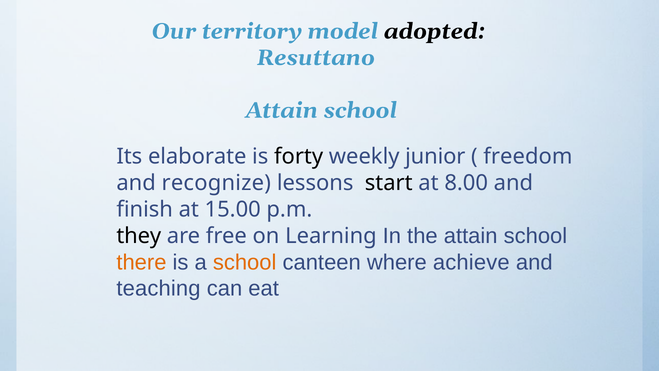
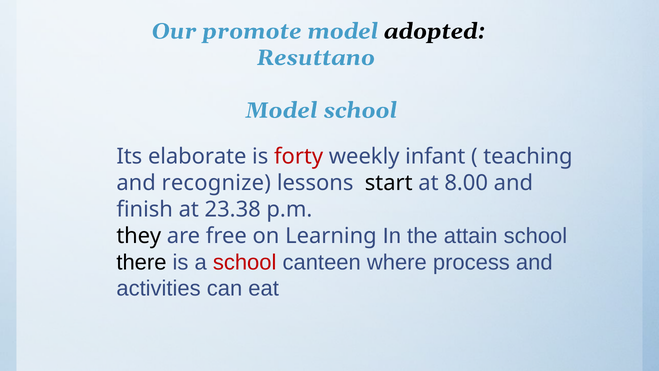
territory: territory -> promote (252, 31)
Attain: Attain -> Model (282, 110)
forty colour: black -> red (299, 157)
junior: junior -> infant (435, 157)
freedom: freedom -> teaching (528, 157)
15.00: 15.00 -> 23.38 (233, 209)
there colour: orange -> black (141, 262)
school colour: orange -> red (245, 262)
achieve: achieve -> process (471, 262)
teaching: teaching -> activities (159, 288)
